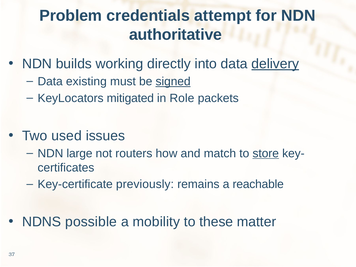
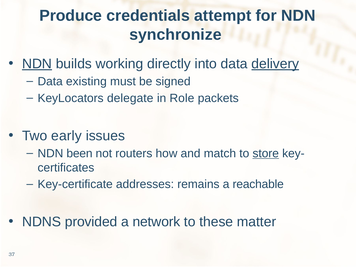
Problem: Problem -> Produce (71, 16)
authoritative: authoritative -> synchronize (175, 35)
NDN underline: none -> present (37, 64)
signed underline: present -> none (173, 81)
mitigated: mitigated -> delegate (130, 98)
used: used -> early (66, 136)
large: large -> been (79, 153)
previously: previously -> addresses (145, 184)
possible: possible -> provided (91, 222)
mobility: mobility -> network (156, 222)
